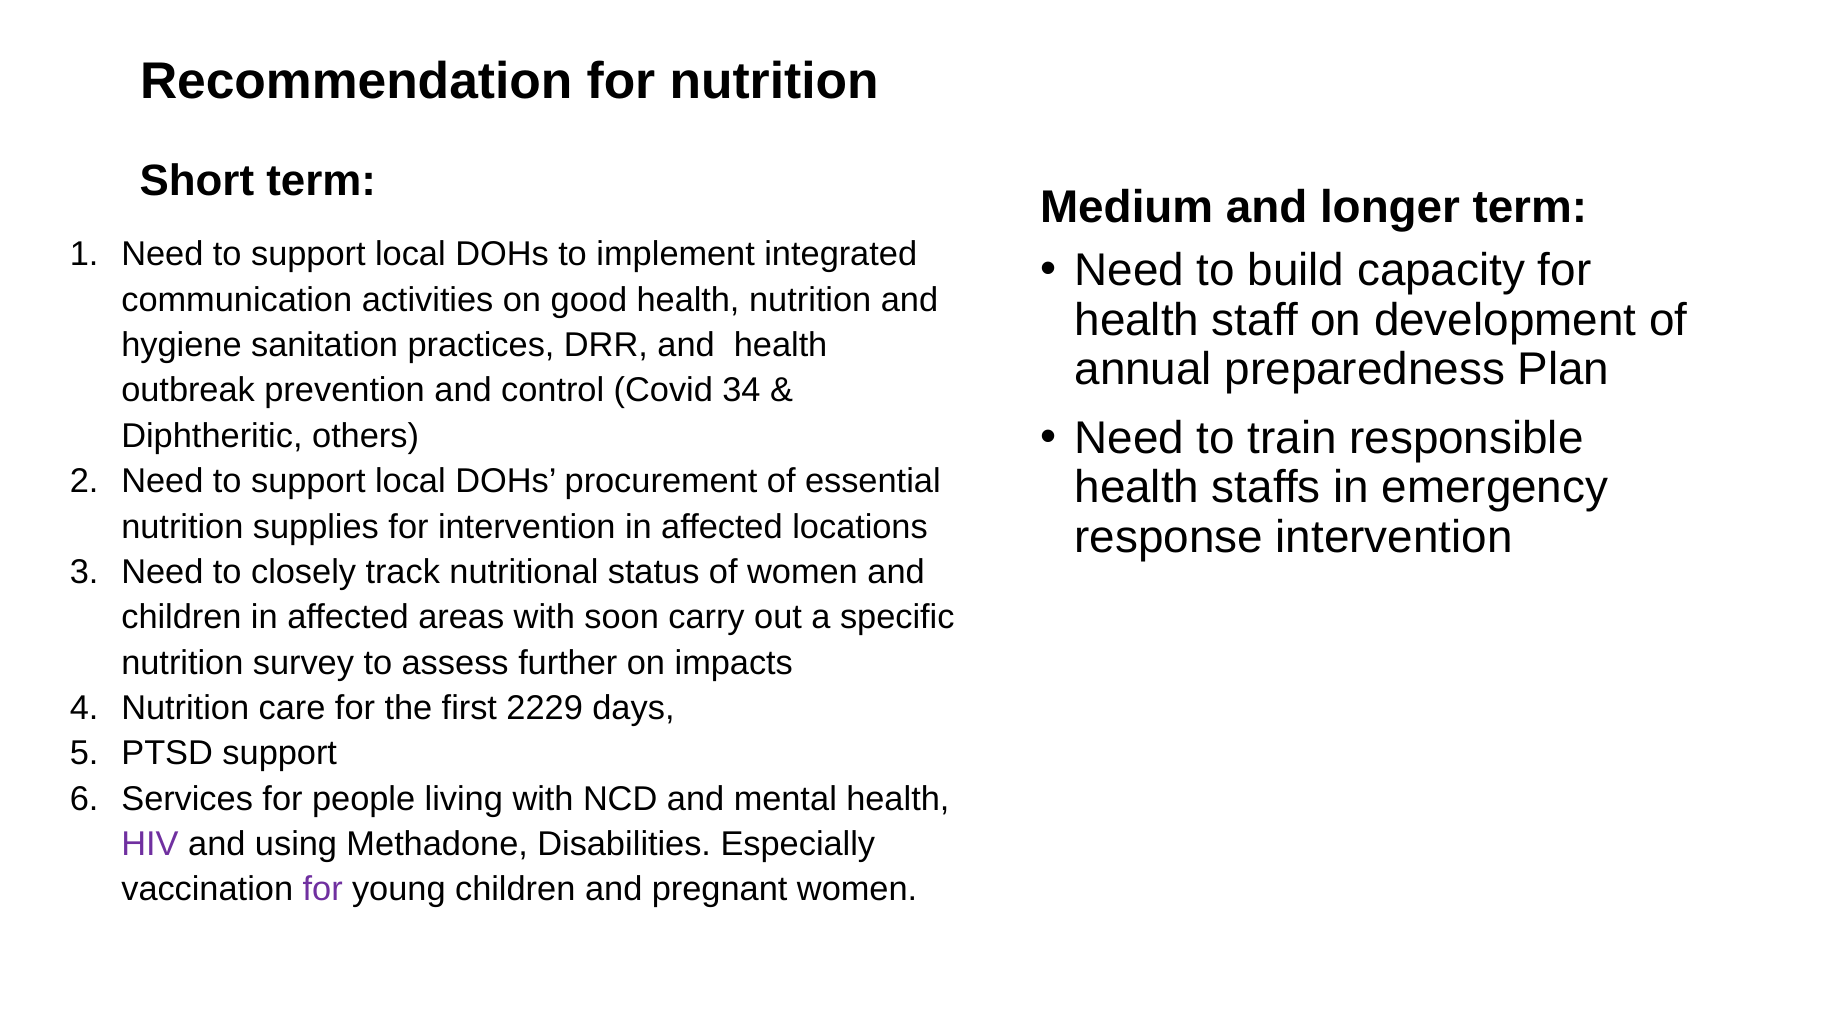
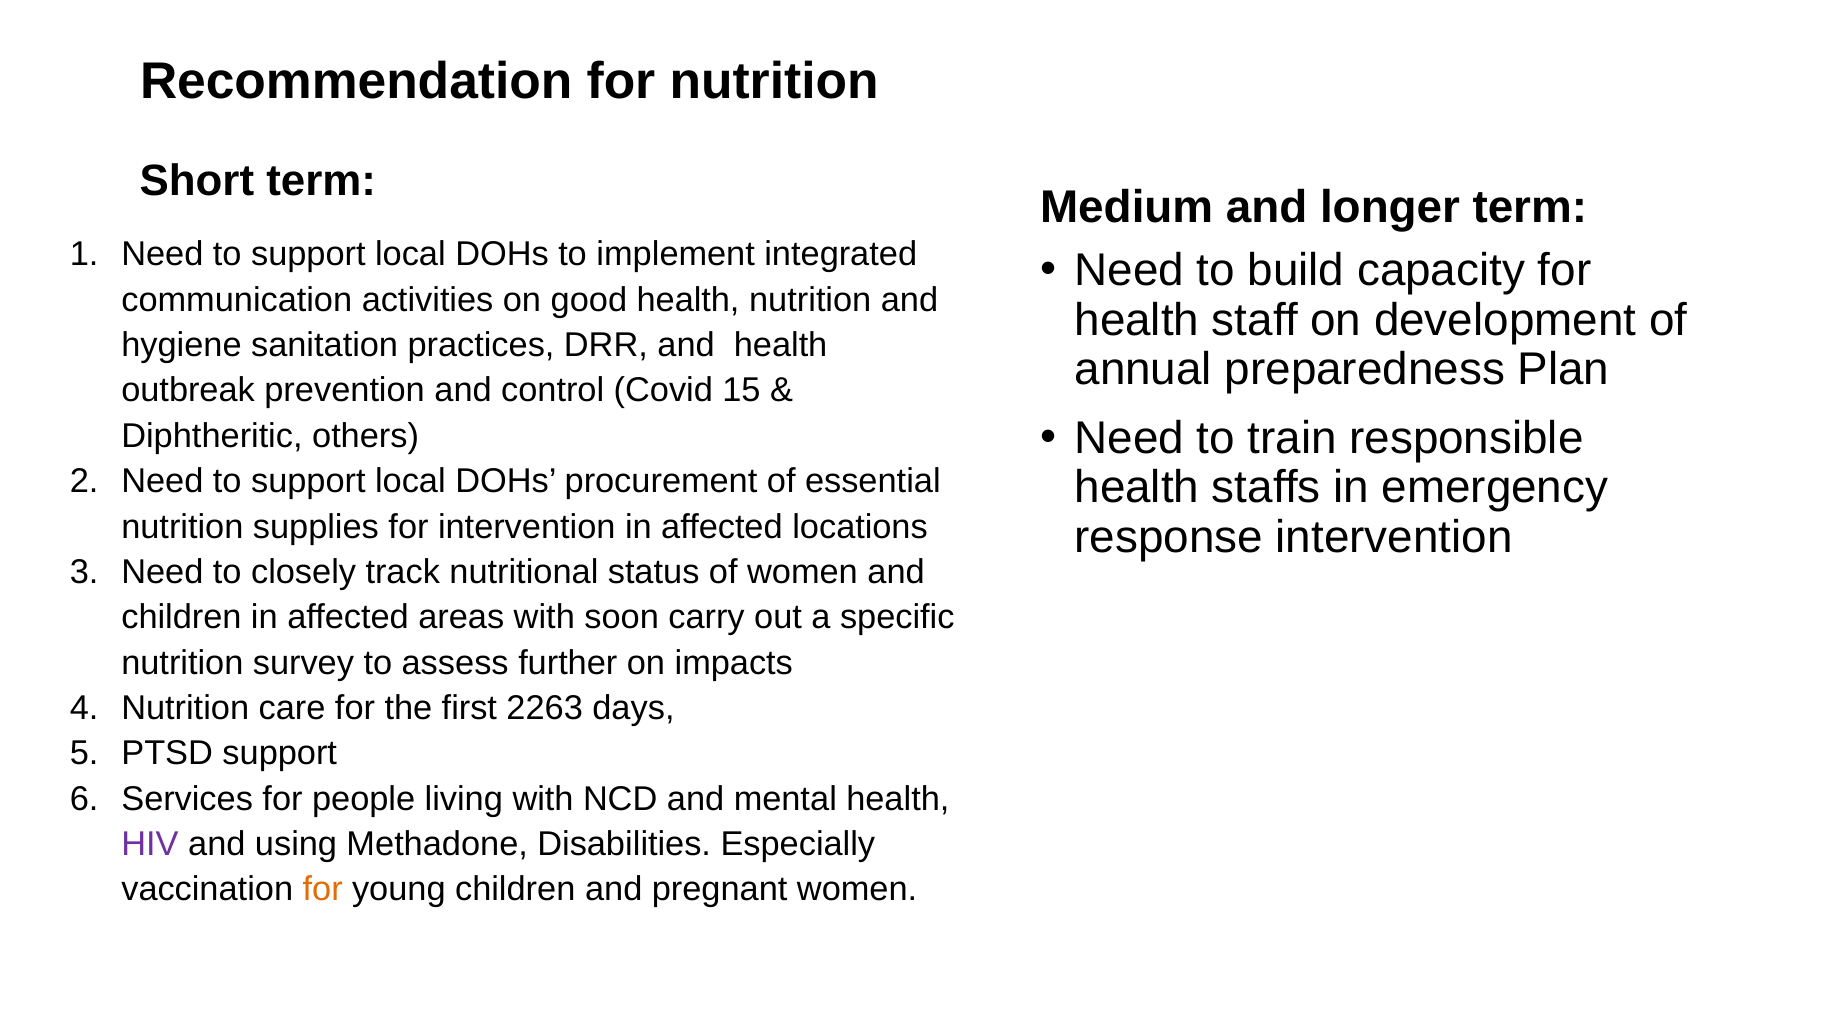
34: 34 -> 15 (741, 391)
2229: 2229 -> 2263 (545, 708)
for colour: purple -> orange (323, 890)
